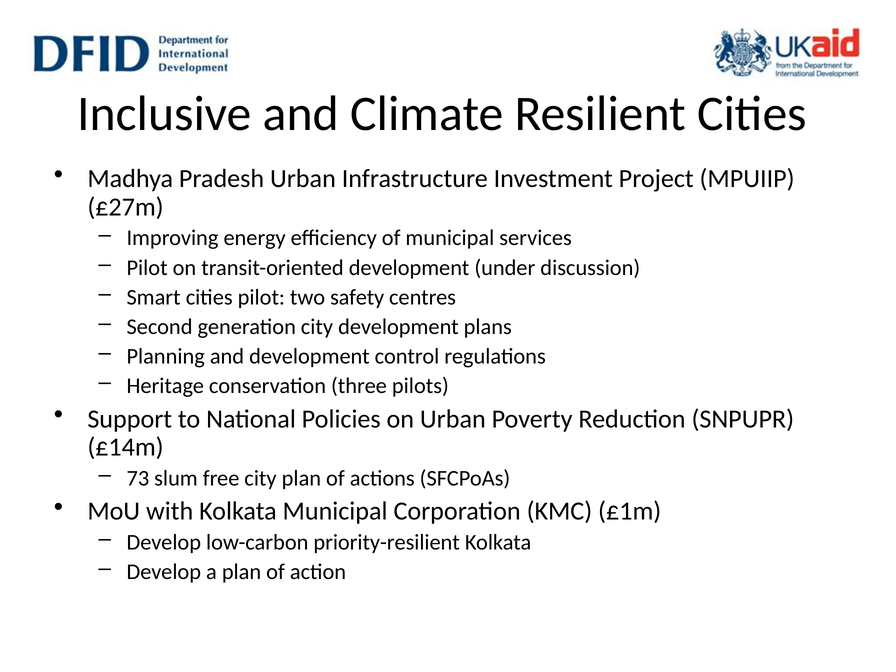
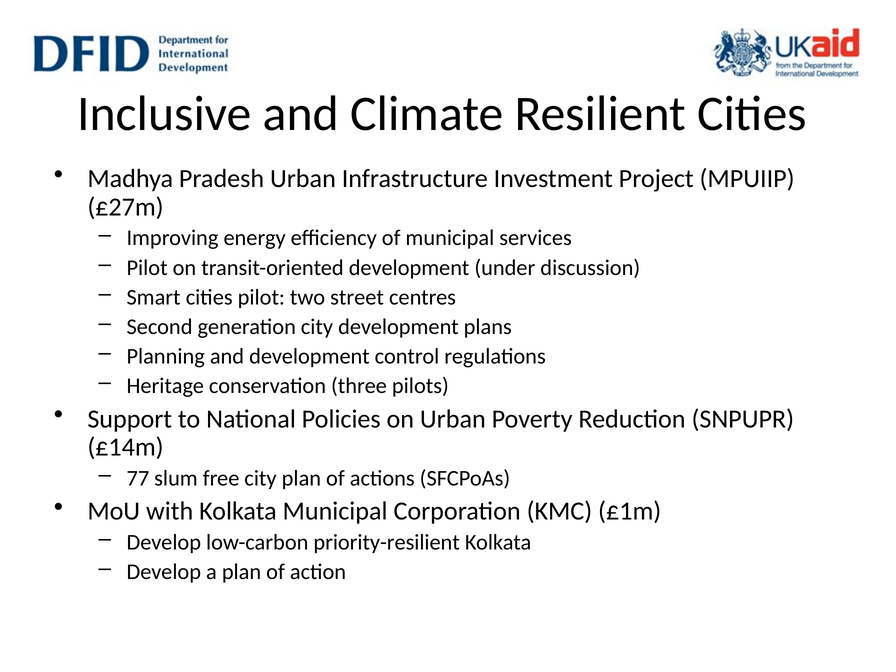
safety: safety -> street (357, 297)
73: 73 -> 77 (138, 478)
